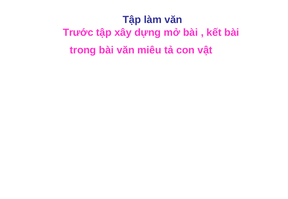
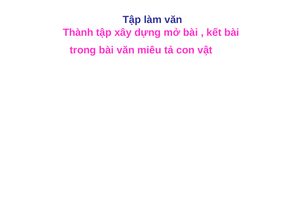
Trước: Trước -> Thành (78, 33)
